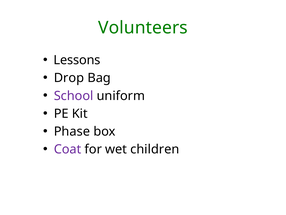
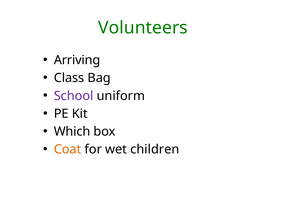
Lessons: Lessons -> Arriving (77, 60)
Drop: Drop -> Class (69, 78)
Phase: Phase -> Which (72, 131)
Coat colour: purple -> orange (68, 149)
